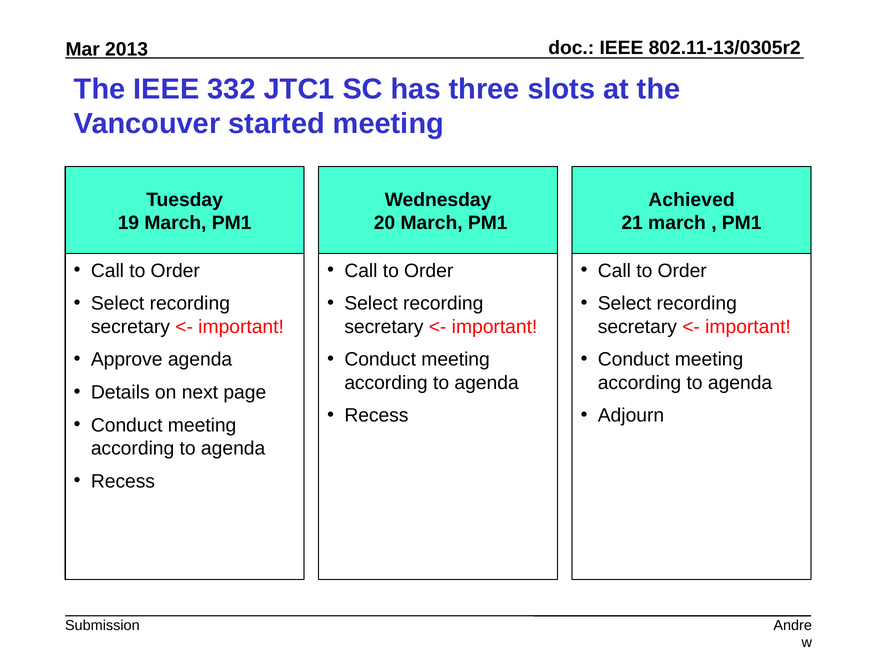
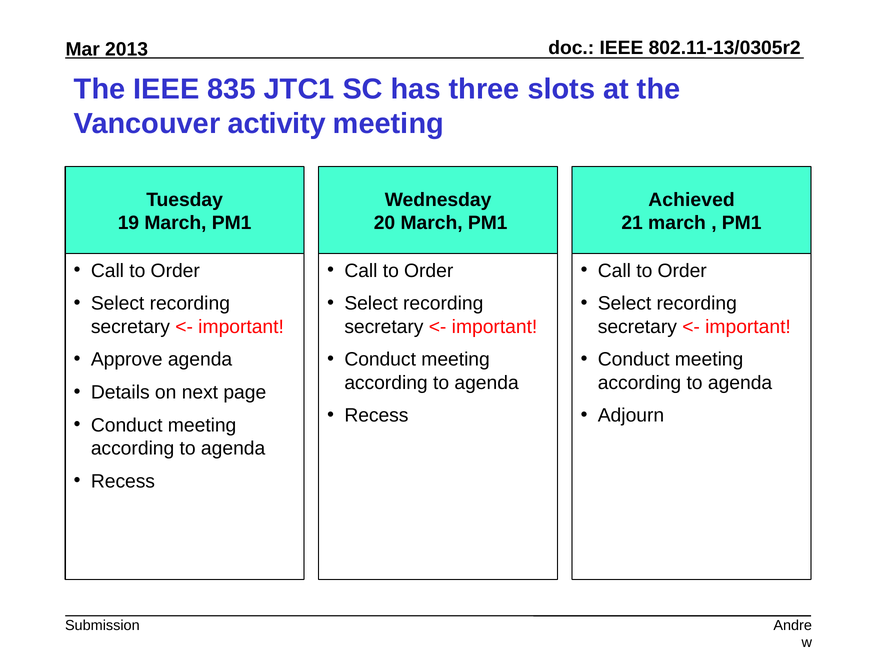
332: 332 -> 835 (232, 89)
started: started -> activity (277, 124)
